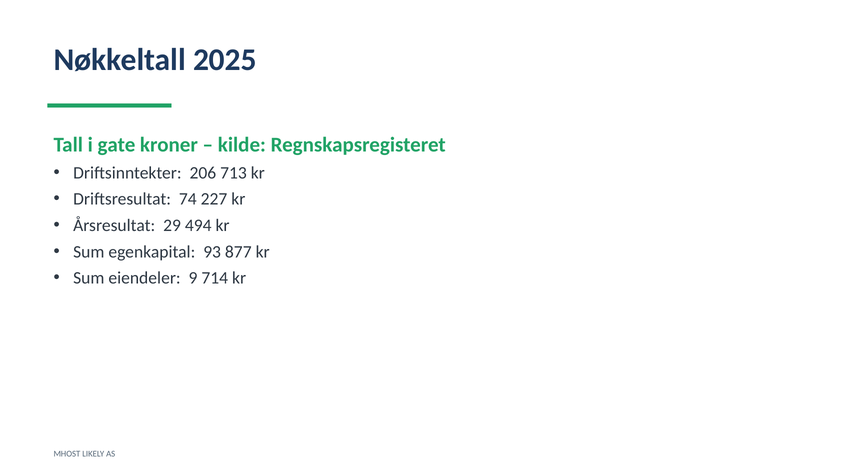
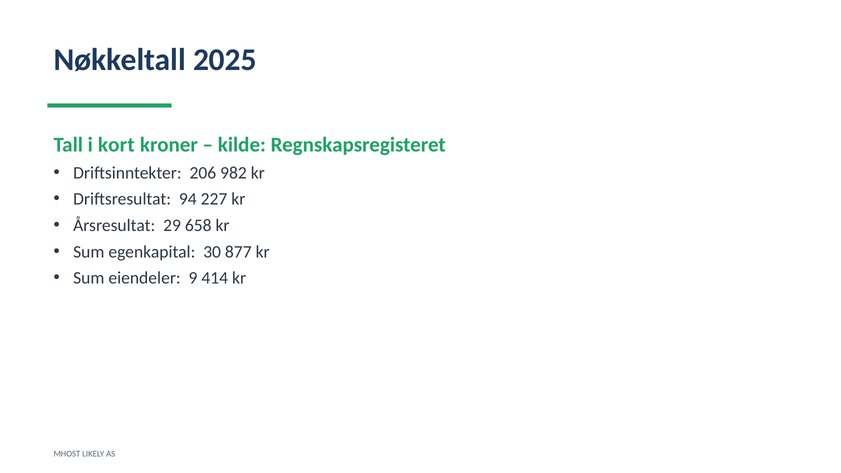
gate: gate -> kort (116, 145)
713: 713 -> 982 (234, 173)
74: 74 -> 94 (188, 199)
494: 494 -> 658 (198, 226)
93: 93 -> 30 (212, 252)
714: 714 -> 414 (215, 278)
